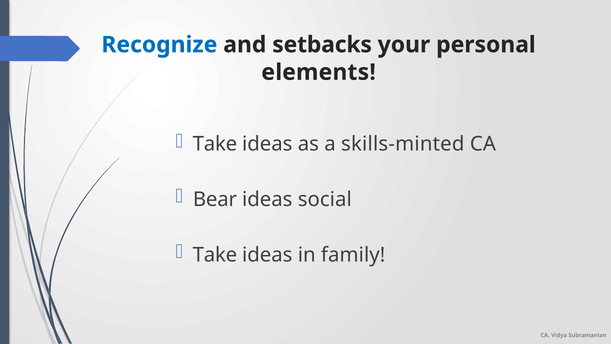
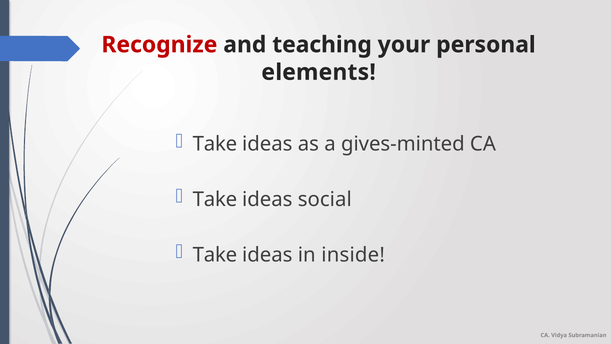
Recognize colour: blue -> red (159, 45)
setbacks: setbacks -> teaching (322, 45)
skills-minted: skills-minted -> gives-minted (403, 144)
Bear: Bear -> Take (215, 199)
family: family -> inside (353, 255)
